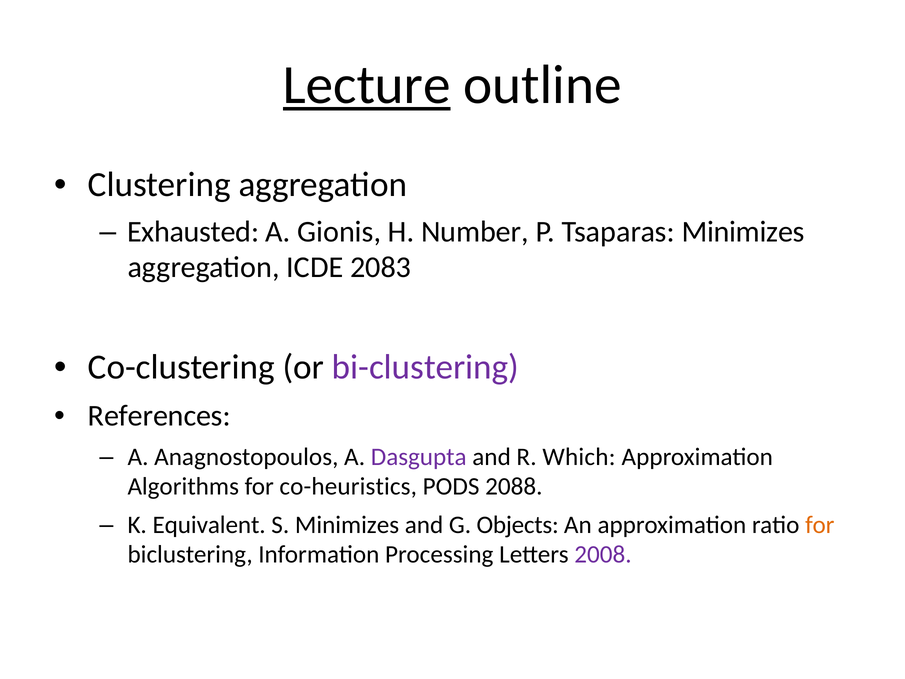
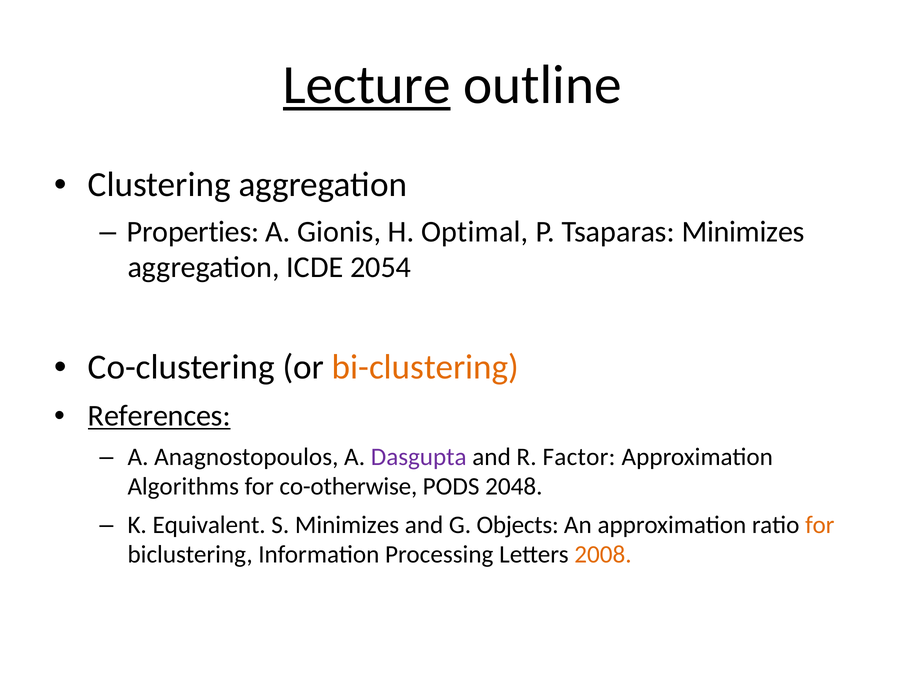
Exhausted: Exhausted -> Properties (193, 232)
Number: Number -> Optimal (475, 232)
2083: 2083 -> 2054 (381, 267)
bi-clustering colour: purple -> orange (425, 367)
References underline: none -> present (159, 416)
Which: Which -> Factor (579, 457)
co-heuristics: co-heuristics -> co-otherwise (348, 486)
2088: 2088 -> 2048 (514, 486)
2008 colour: purple -> orange (603, 554)
